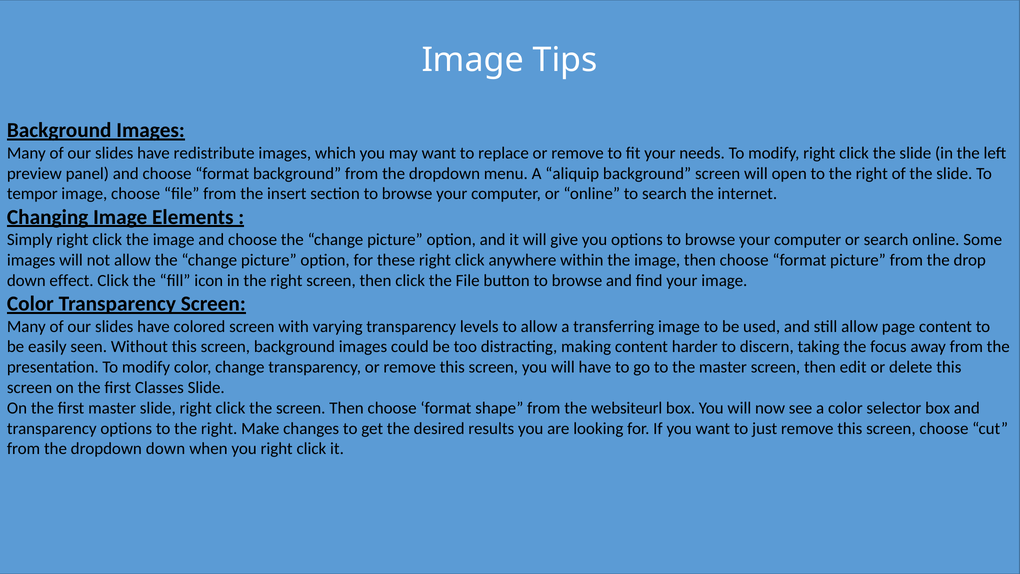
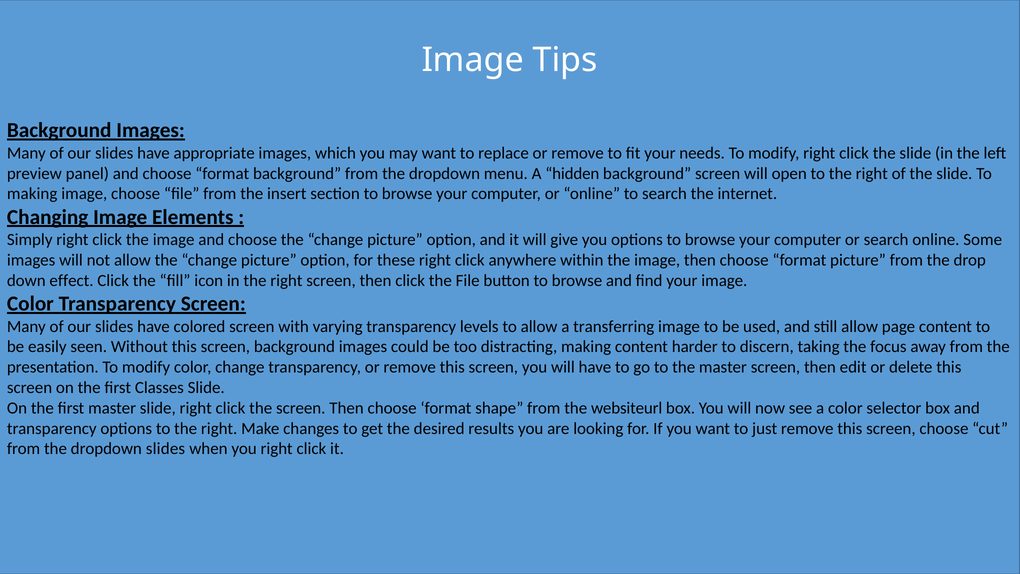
redistribute: redistribute -> appropriate (214, 153)
aliquip: aliquip -> hidden (572, 173)
tempor: tempor -> making (32, 194)
dropdown down: down -> slides (165, 449)
